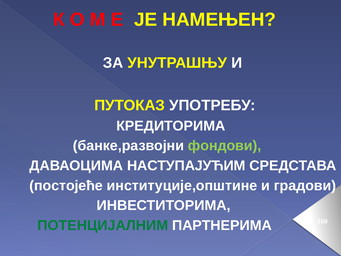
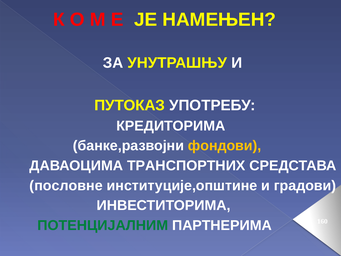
фондови colour: light green -> yellow (225, 146)
НАСТУПАЈУЋИМ: НАСТУПАЈУЋИМ -> ТРАНСПОРТНИХ (186, 166)
постојеће: постојеће -> пословне (66, 185)
